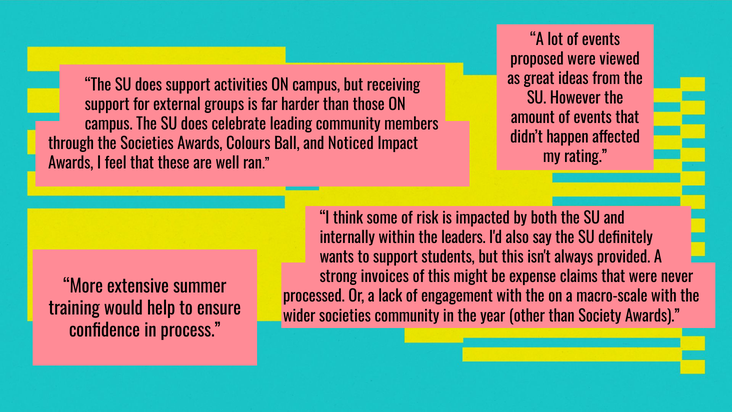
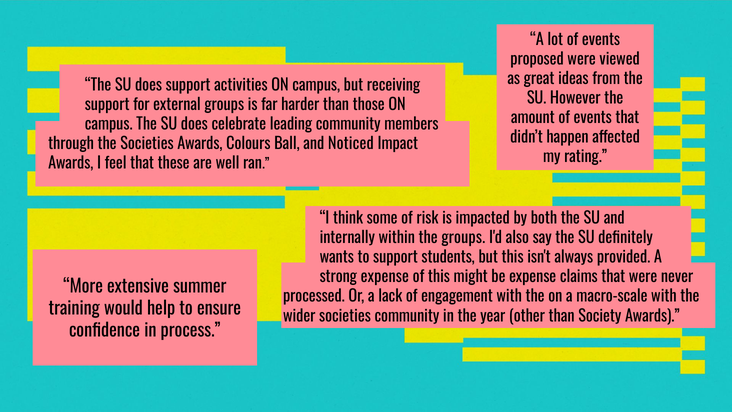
the leaders: leaders -> groups (463, 238)
strong invoices: invoices -> expense (385, 277)
